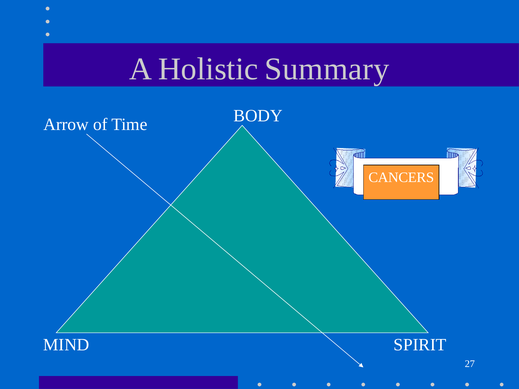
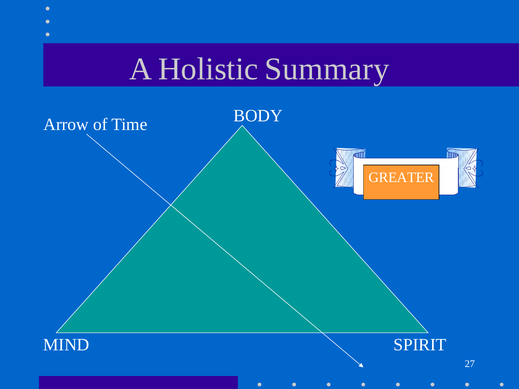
CANCERS: CANCERS -> GREATER (401, 177)
